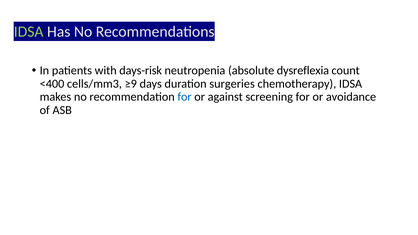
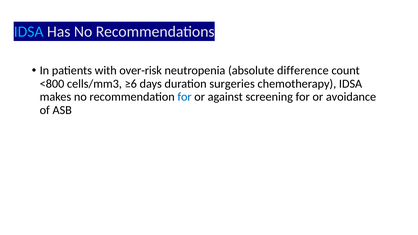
IDSA colour: light green -> light blue (29, 32)
days-risk: days-risk -> over-risk (141, 71)
dysreflexia: dysreflexia -> difference (303, 71)
<400: <400 -> <800 (52, 84)
≥9: ≥9 -> ≥6 (131, 84)
